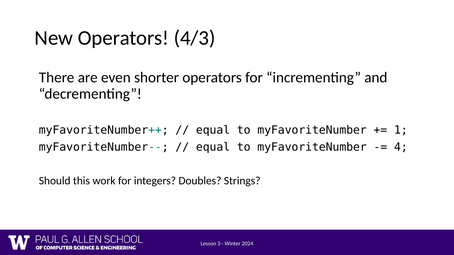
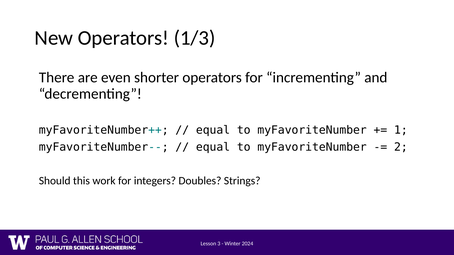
4/3: 4/3 -> 1/3 (195, 38)
4: 4 -> 2 (401, 147)
